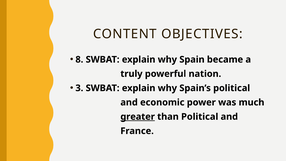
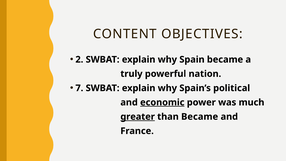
8: 8 -> 2 (79, 59)
3: 3 -> 7 (79, 88)
economic underline: none -> present (162, 102)
than Political: Political -> Became (200, 117)
